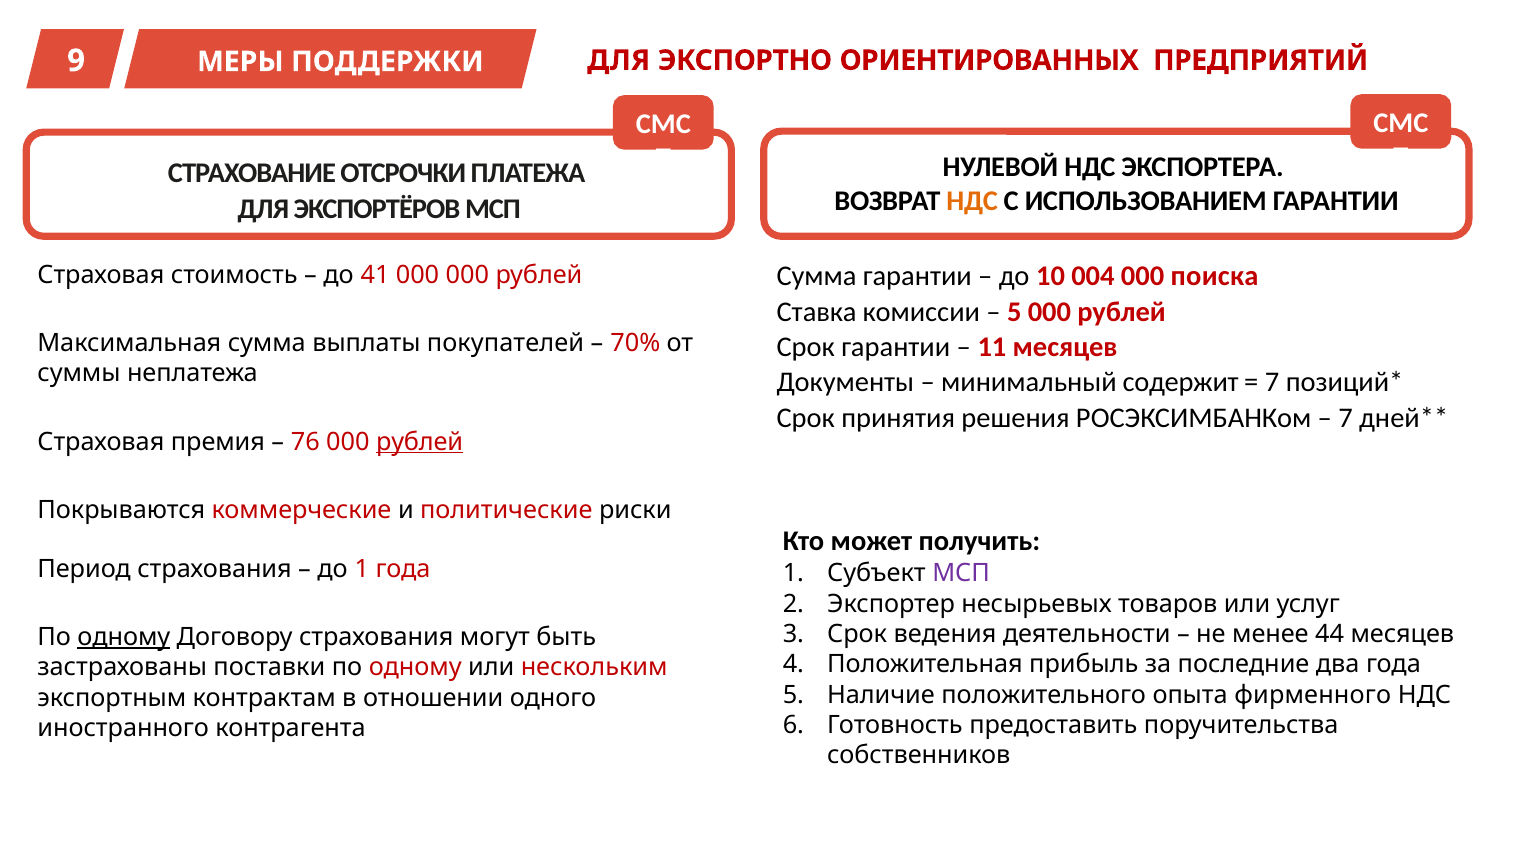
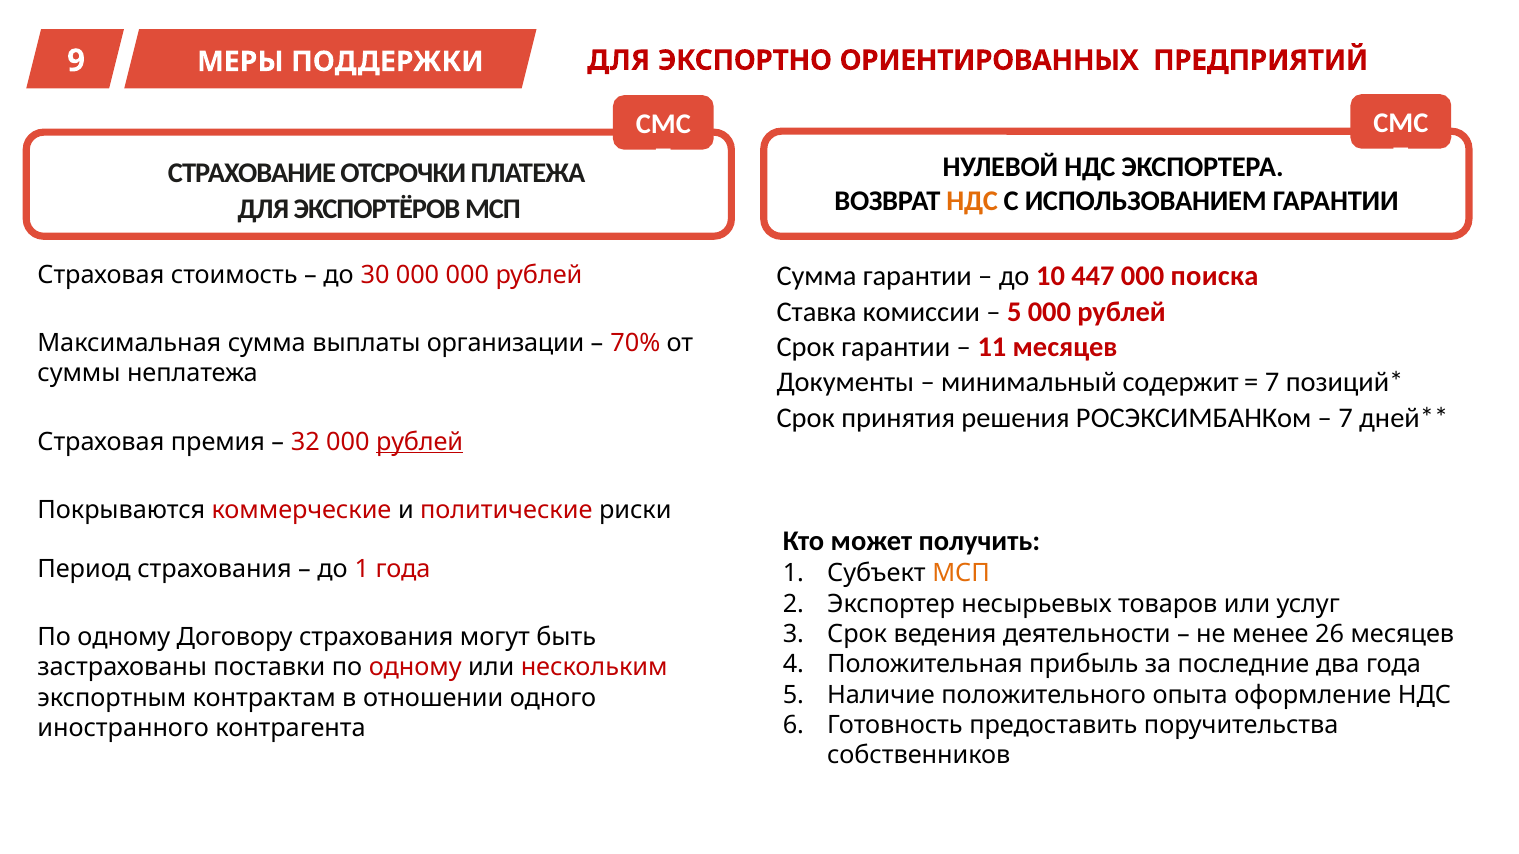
004: 004 -> 447 (1093, 277)
41: 41 -> 30 (375, 275)
покупателей: покупателей -> организации (506, 343)
76: 76 -> 32 (305, 442)
МСП colour: purple -> orange (961, 574)
44: 44 -> 26 (1330, 634)
одному underline: present -> none (124, 638)
фирменного: фирменного -> оформление (1313, 695)
